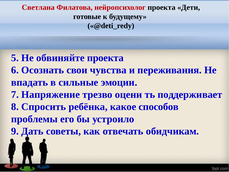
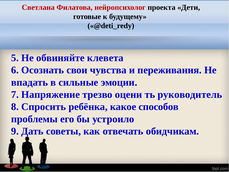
обвиняйте проекта: проекта -> клевета (105, 58)
поддерживает: поддерживает -> руководитель (190, 94)
